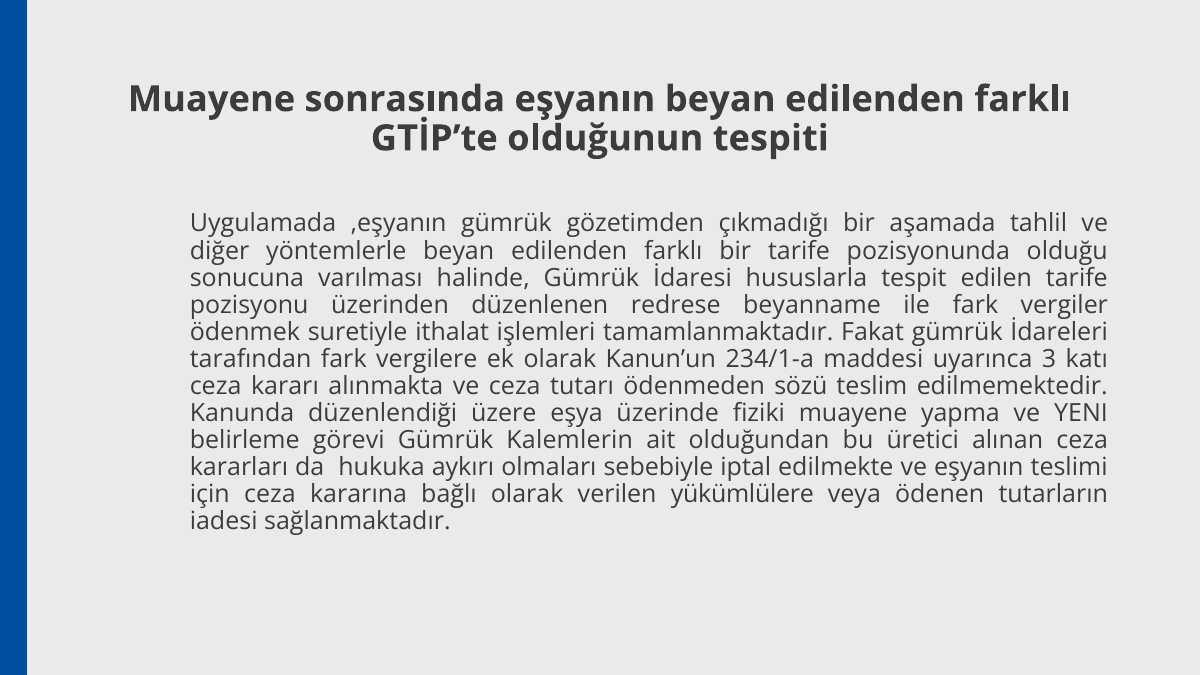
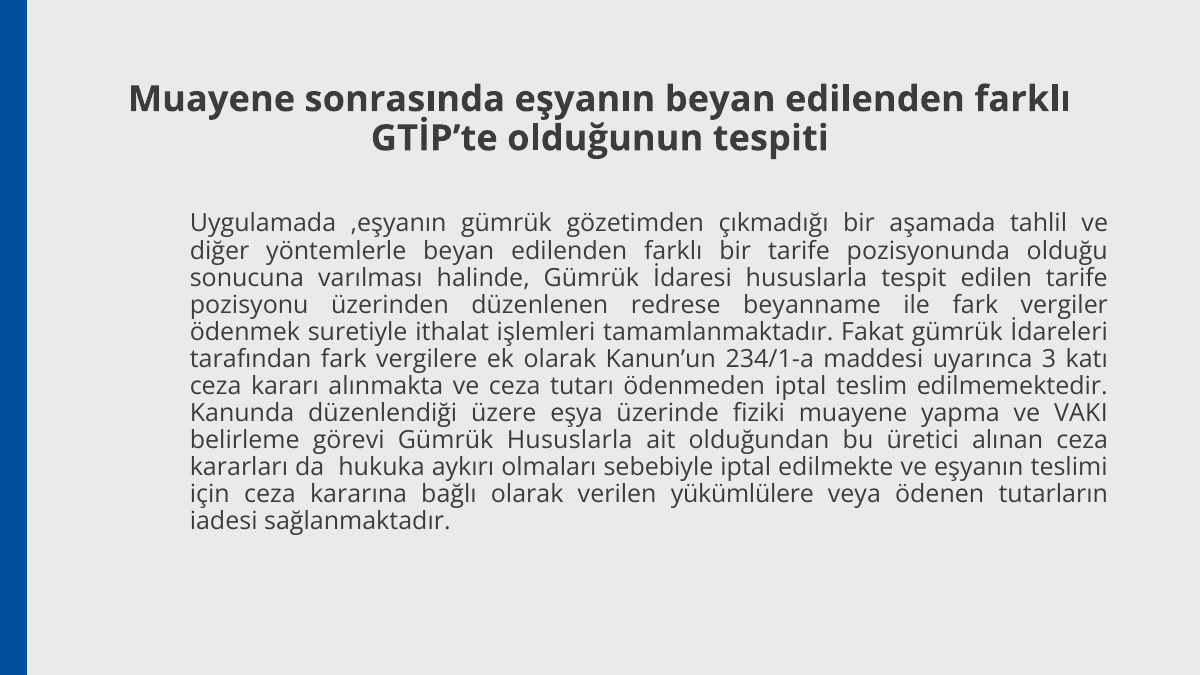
ödenmeden sözü: sözü -> iptal (801, 386)
YENI: YENI -> VAKI (1081, 413)
Gümrük Kalemlerin: Kalemlerin -> Hususlarla (570, 440)
